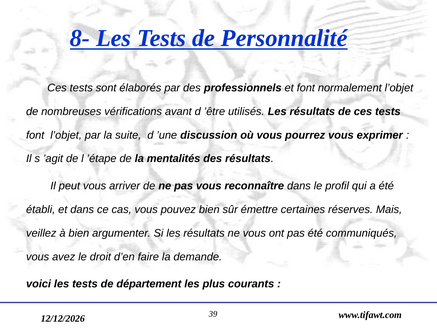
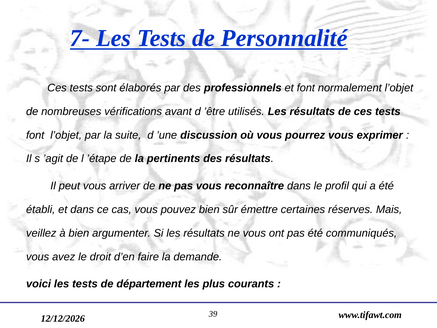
8-: 8- -> 7- (80, 38)
mentalités: mentalités -> pertinents (174, 159)
